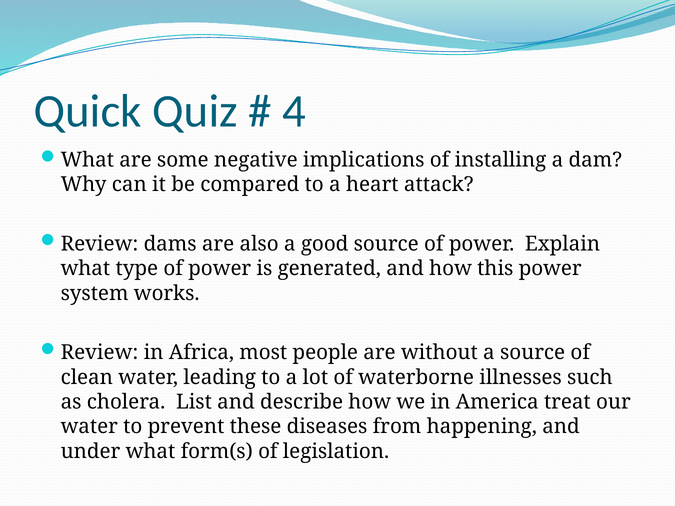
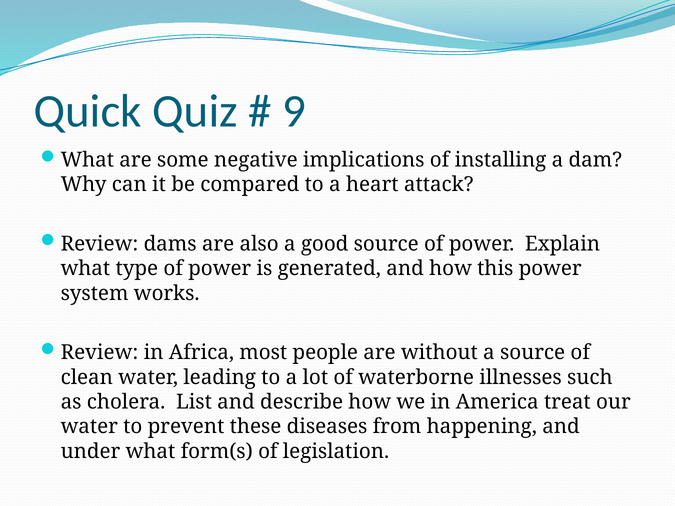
4: 4 -> 9 (294, 111)
